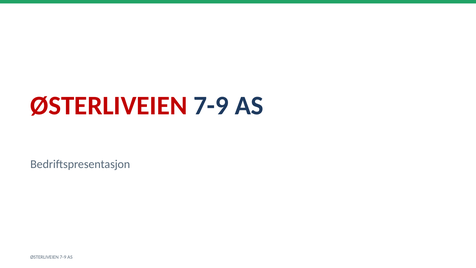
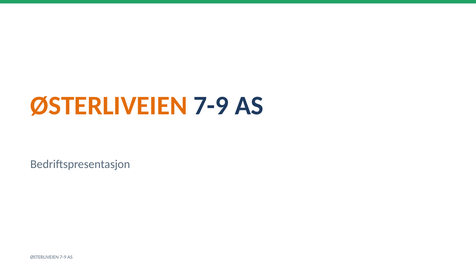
ØSTERLIVEIEN colour: red -> orange (109, 106)
